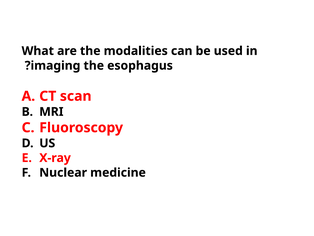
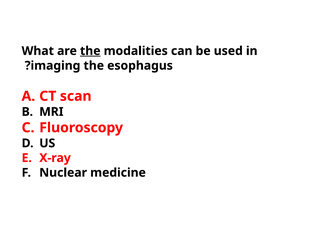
the underline: none -> present (90, 51)
